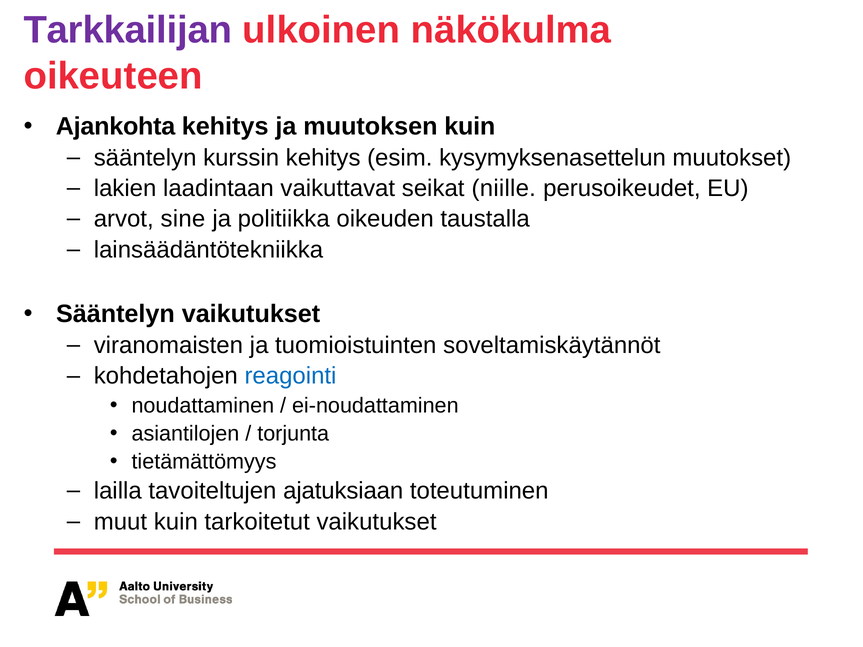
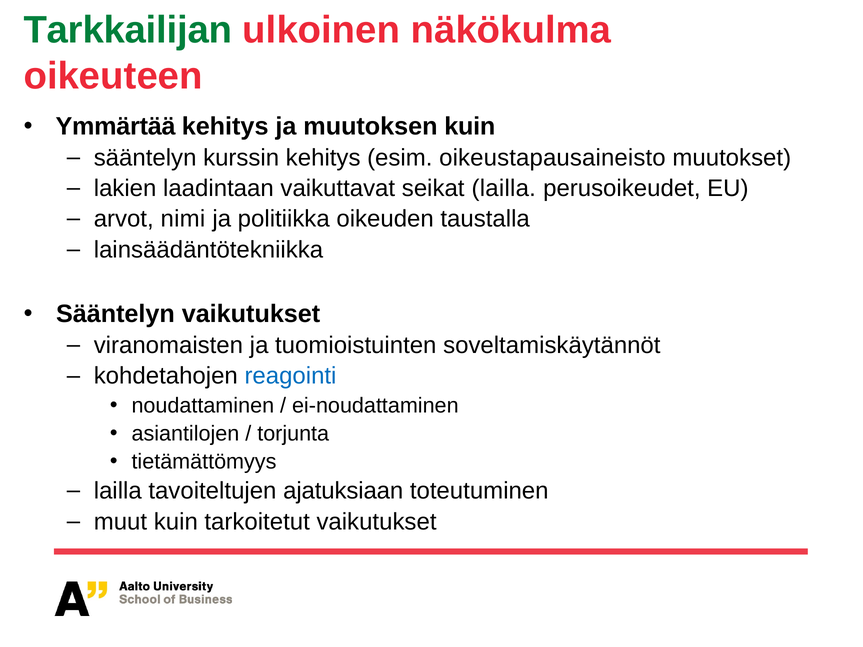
Tarkkailijan colour: purple -> green (128, 30)
Ajankohta: Ajankohta -> Ymmärtää (116, 126)
kysymyksenasettelun: kysymyksenasettelun -> oikeustapausaineisto (552, 158)
seikat niille: niille -> lailla (504, 188)
sine: sine -> nimi (183, 219)
